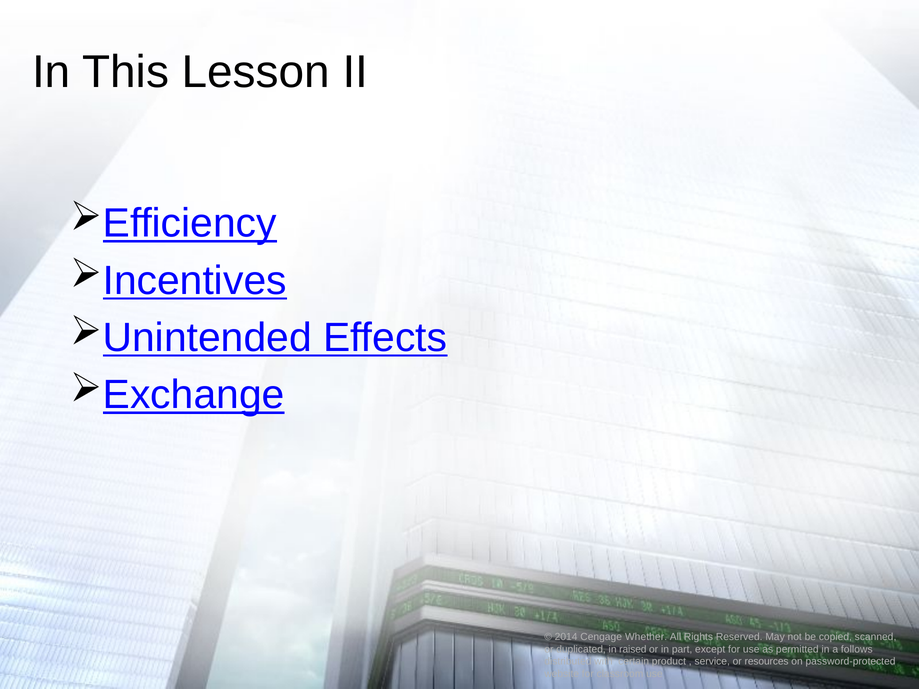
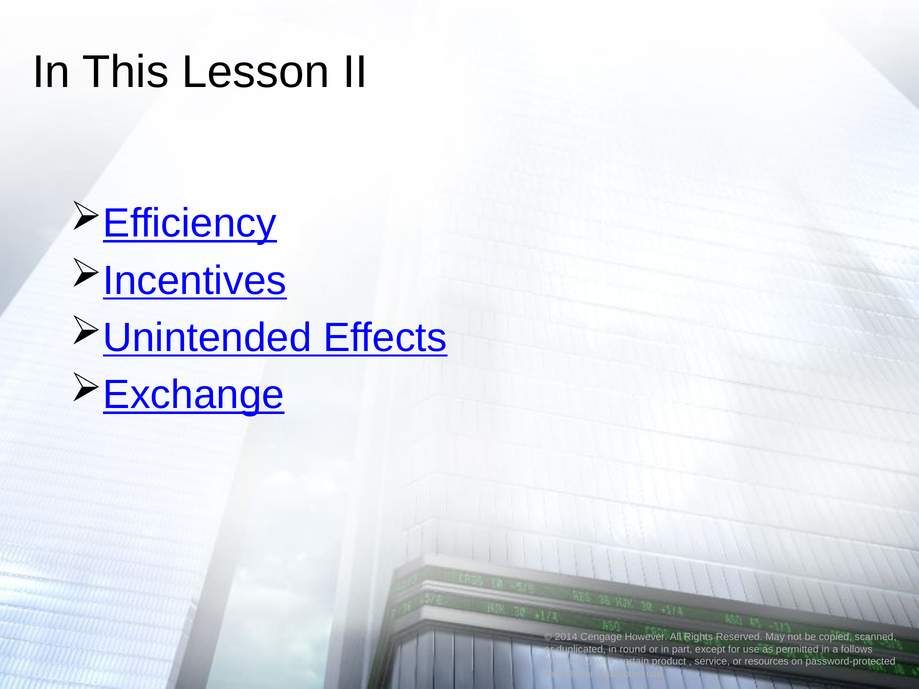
Whether: Whether -> However (646, 637)
raised: raised -> round (633, 650)
